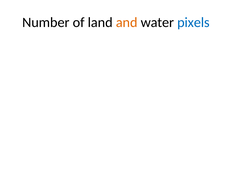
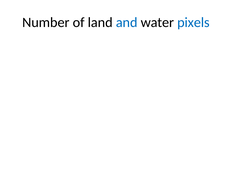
and colour: orange -> blue (127, 22)
